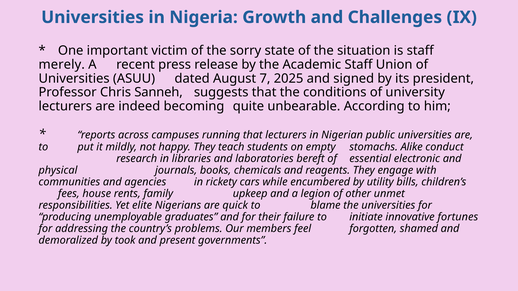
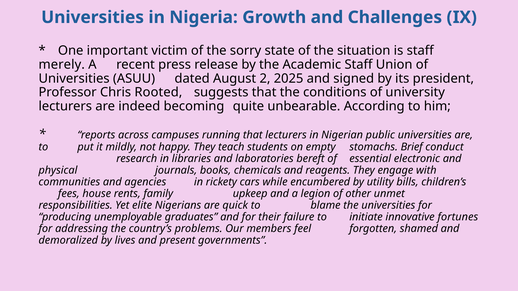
7: 7 -> 2 (265, 79)
Sanneh: Sanneh -> Rooted (158, 93)
Alike: Alike -> Brief (412, 147)
took: took -> lives (125, 241)
